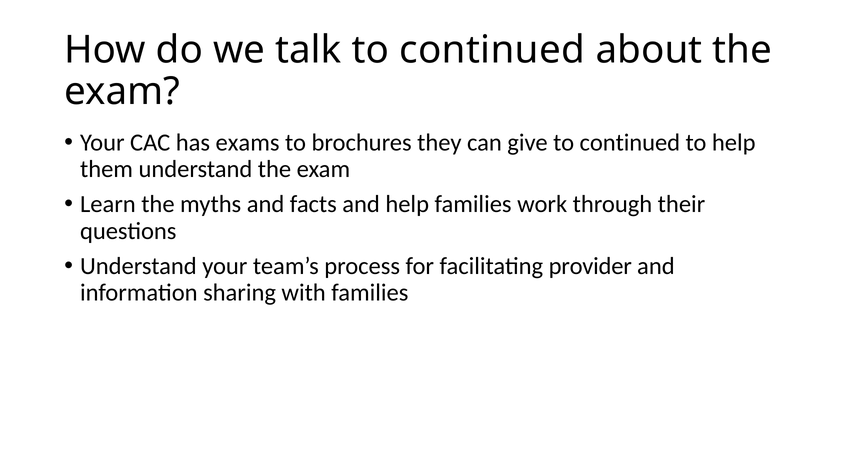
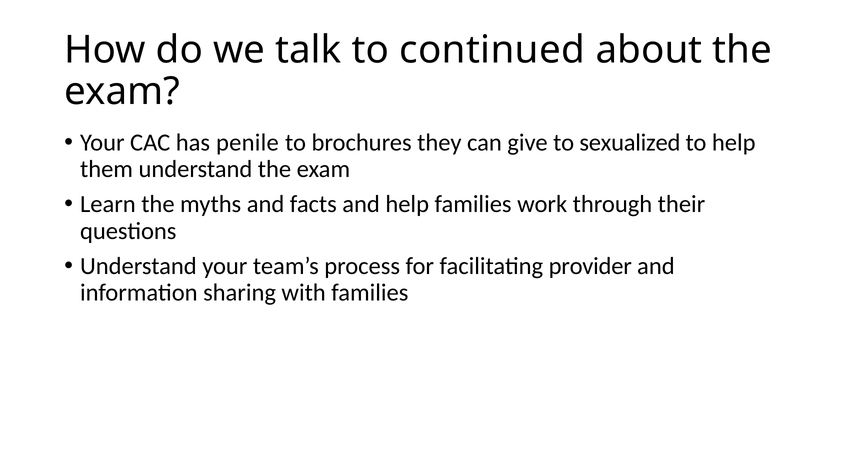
exams: exams -> penile (247, 143)
give to continued: continued -> sexualized (630, 143)
